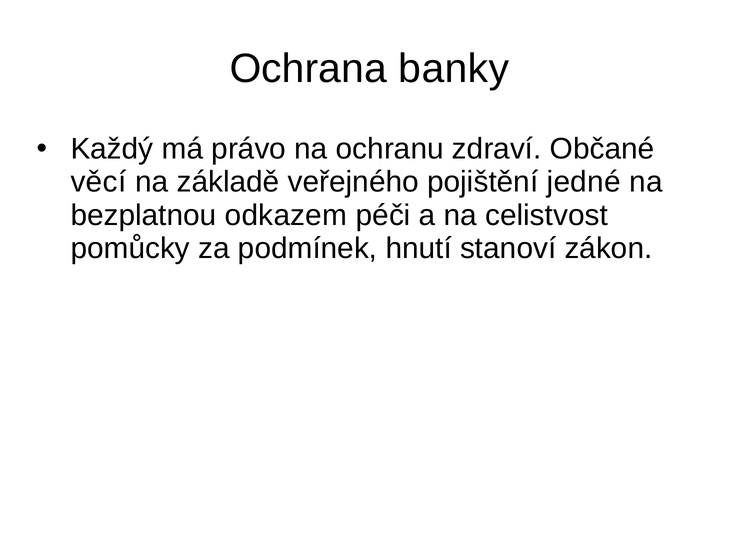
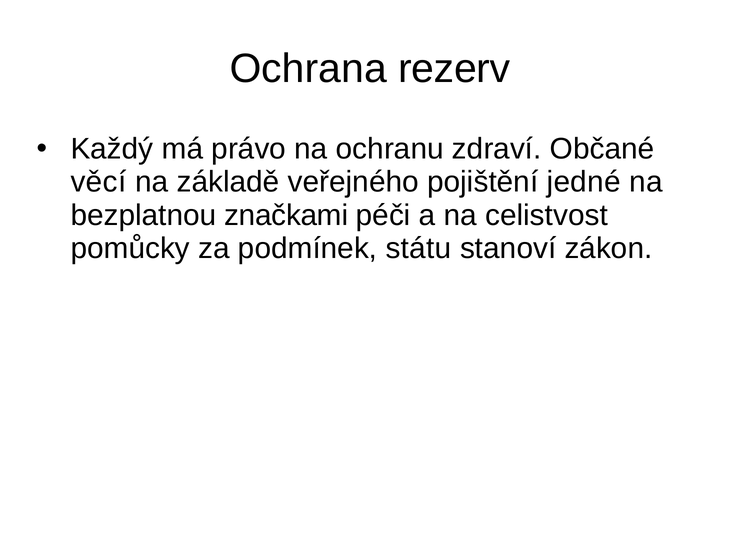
banky: banky -> rezerv (454, 69)
odkazem: odkazem -> značkami (286, 215)
hnutí: hnutí -> státu (419, 249)
